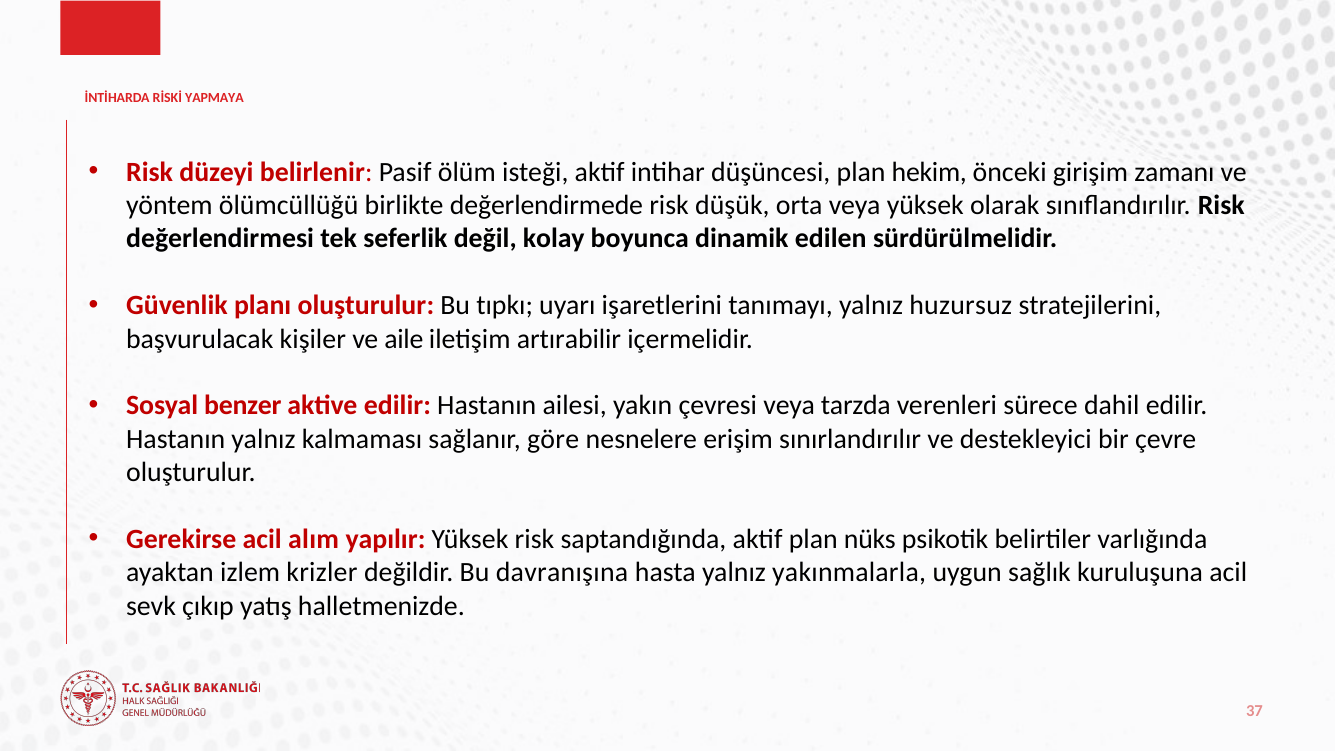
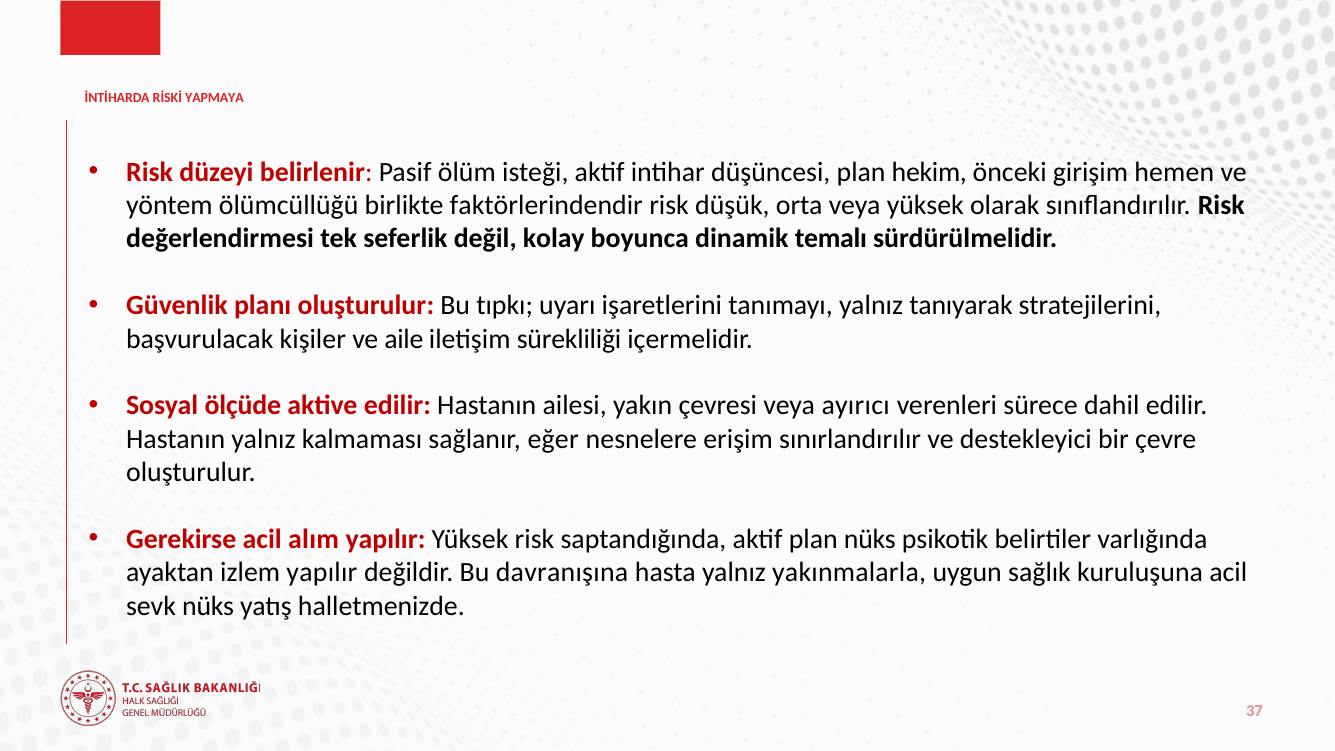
zamanı: zamanı -> hemen (1174, 172)
değerlendirmede: değerlendirmede -> faktörlerindendir (546, 205)
edilen: edilen -> temalı (831, 239)
huzursuz: huzursuz -> tanıyarak (961, 306)
artırabilir: artırabilir -> sürekliliği (569, 339)
benzer: benzer -> ölçüde (243, 406)
tarzda: tarzda -> ayırıcı (856, 406)
göre: göre -> eğer (553, 439)
izlem krizler: krizler -> yapılır (322, 573)
sevk çıkıp: çıkıp -> nüks (208, 606)
